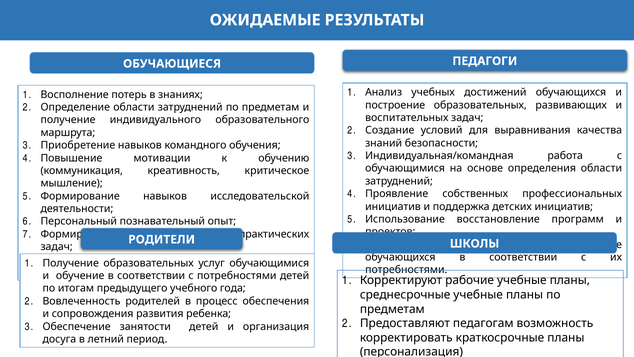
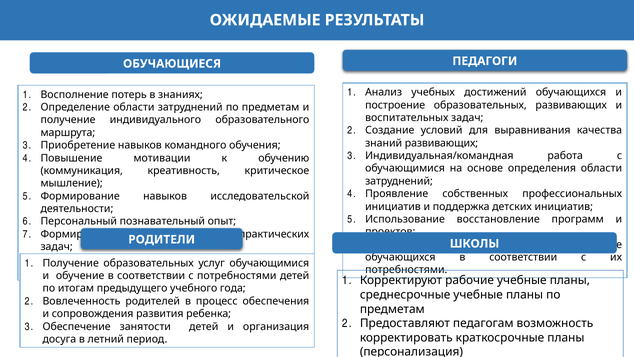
знаний безопасности: безопасности -> развивающих (441, 143)
